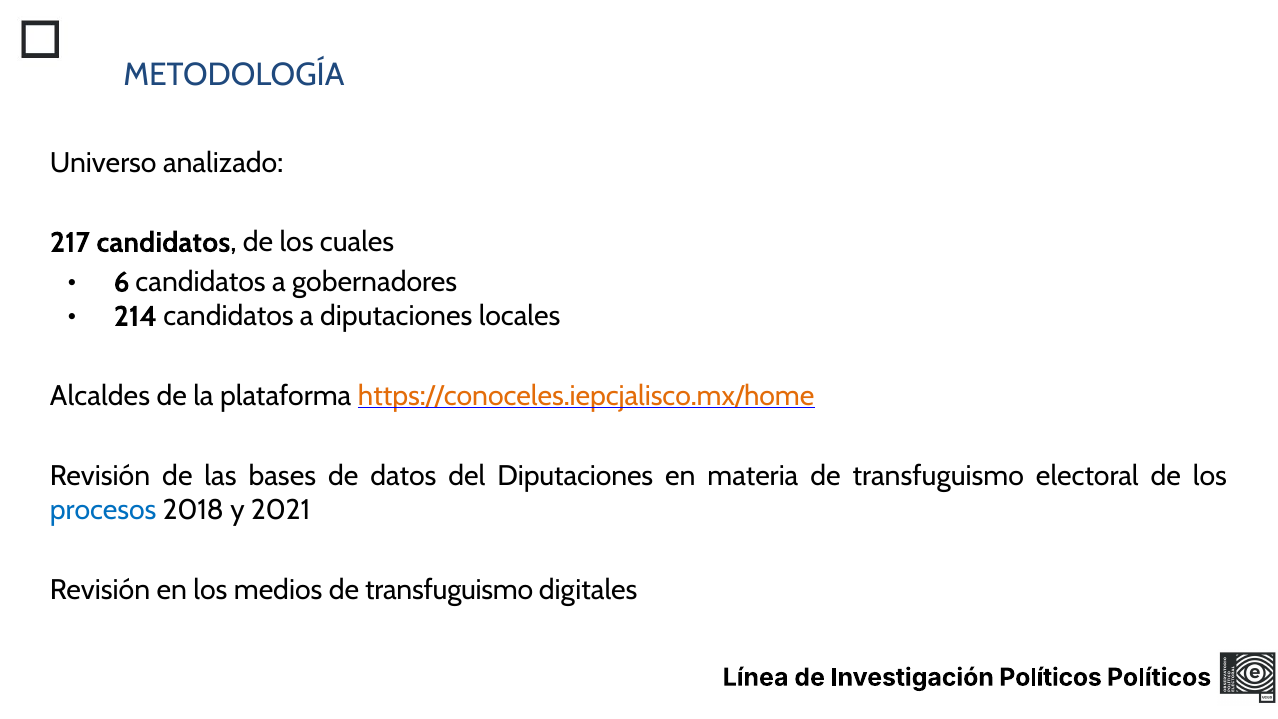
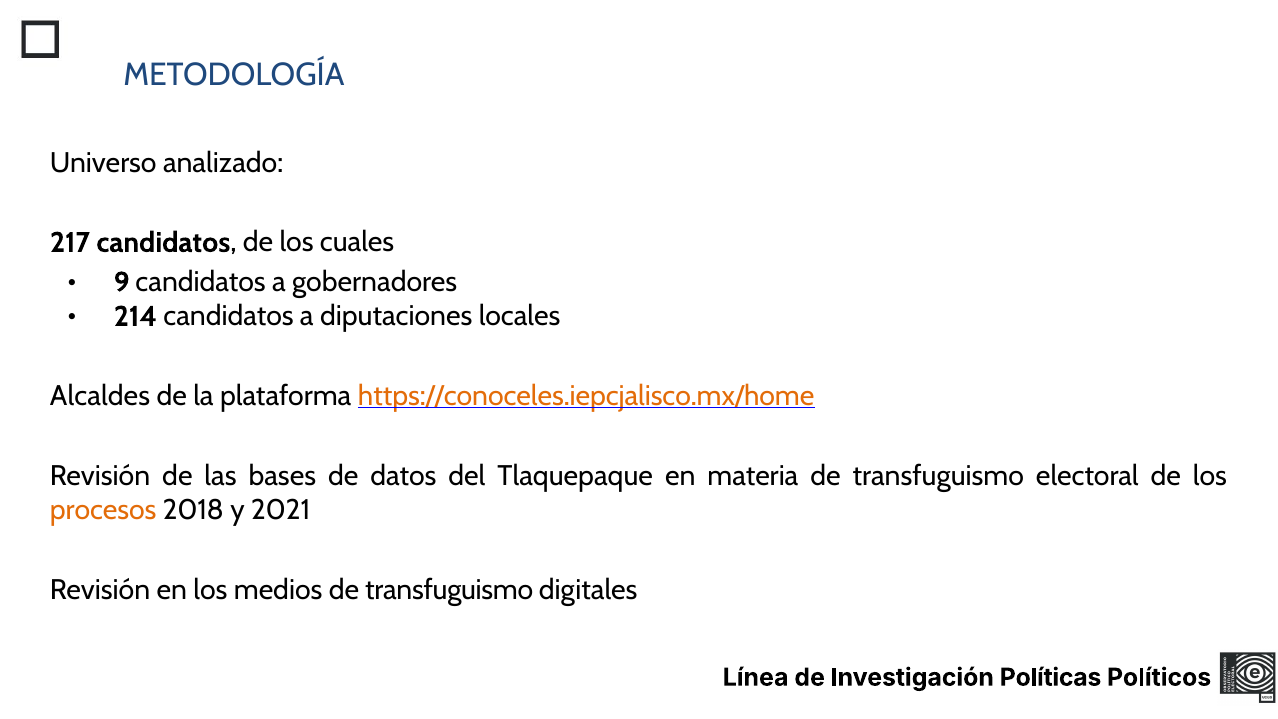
6: 6 -> 9 (122, 282)
del Diputaciones: Diputaciones -> Tlaquepaque (575, 476)
procesos colour: blue -> orange (103, 510)
Investigación Políticos: Políticos -> Políticas (1051, 677)
